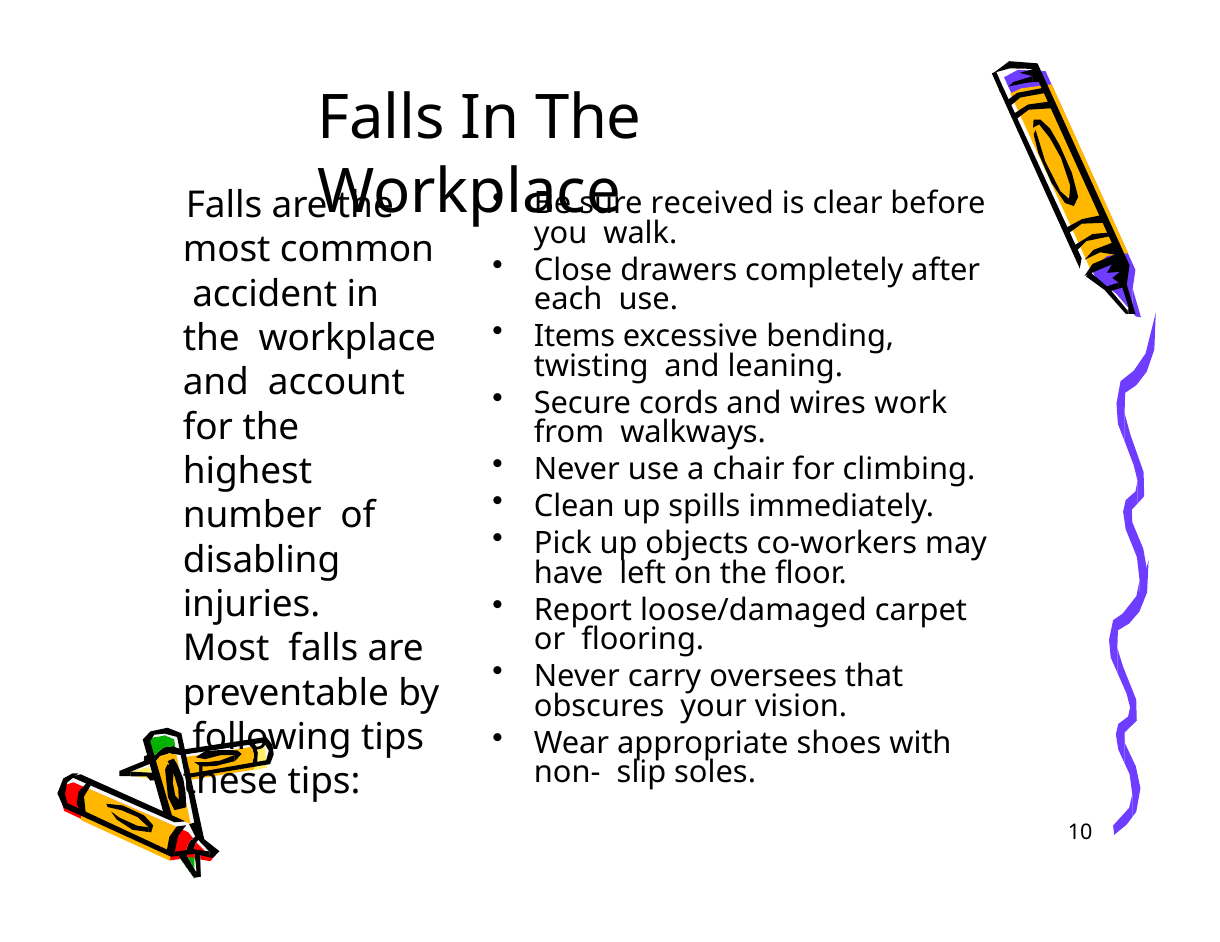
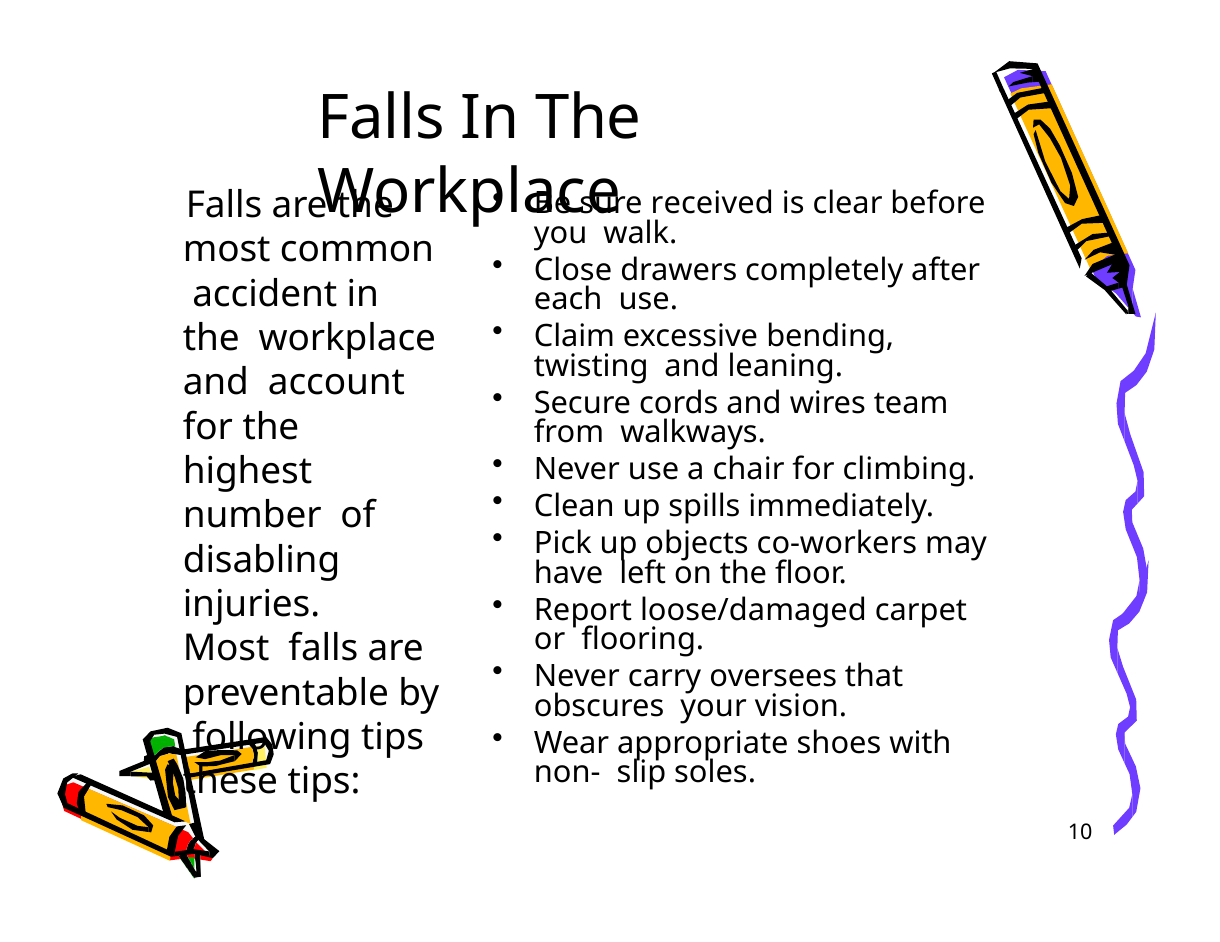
Items: Items -> Claim (574, 337)
work: work -> team (911, 403)
